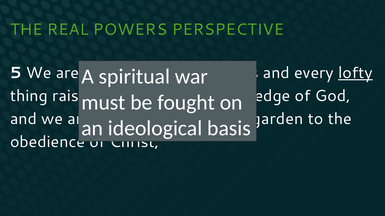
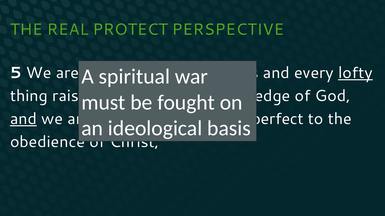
POWERS: POWERS -> PROTECT (130, 30)
and underline: none -> present (23, 119)
garden: garden -> perfect (278, 119)
